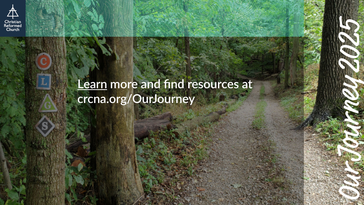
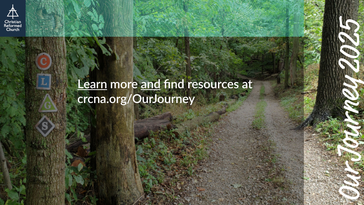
and underline: none -> present (151, 84)
